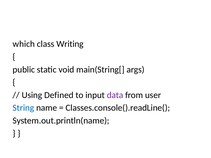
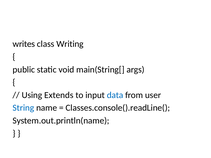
which: which -> writes (24, 44)
Defined: Defined -> Extends (59, 95)
data colour: purple -> blue (115, 95)
